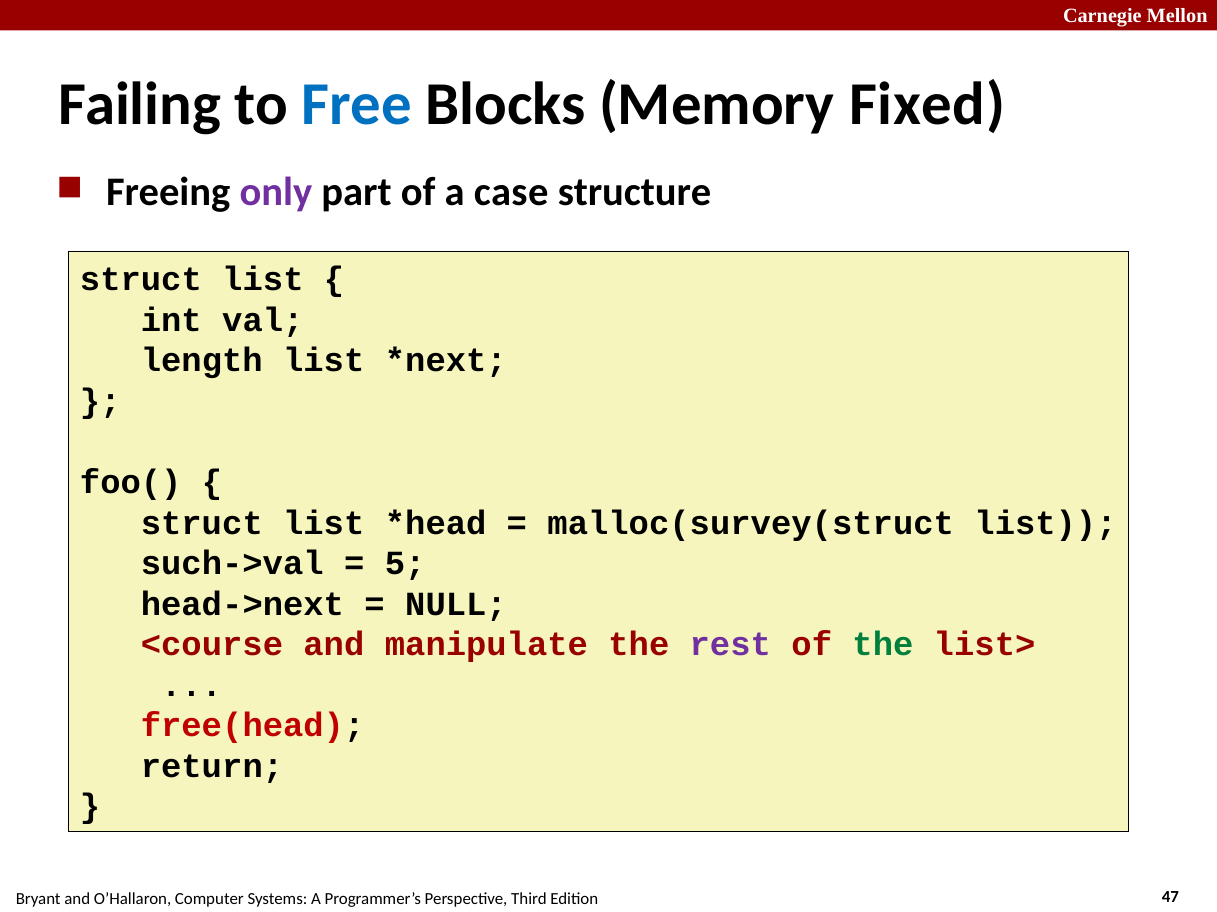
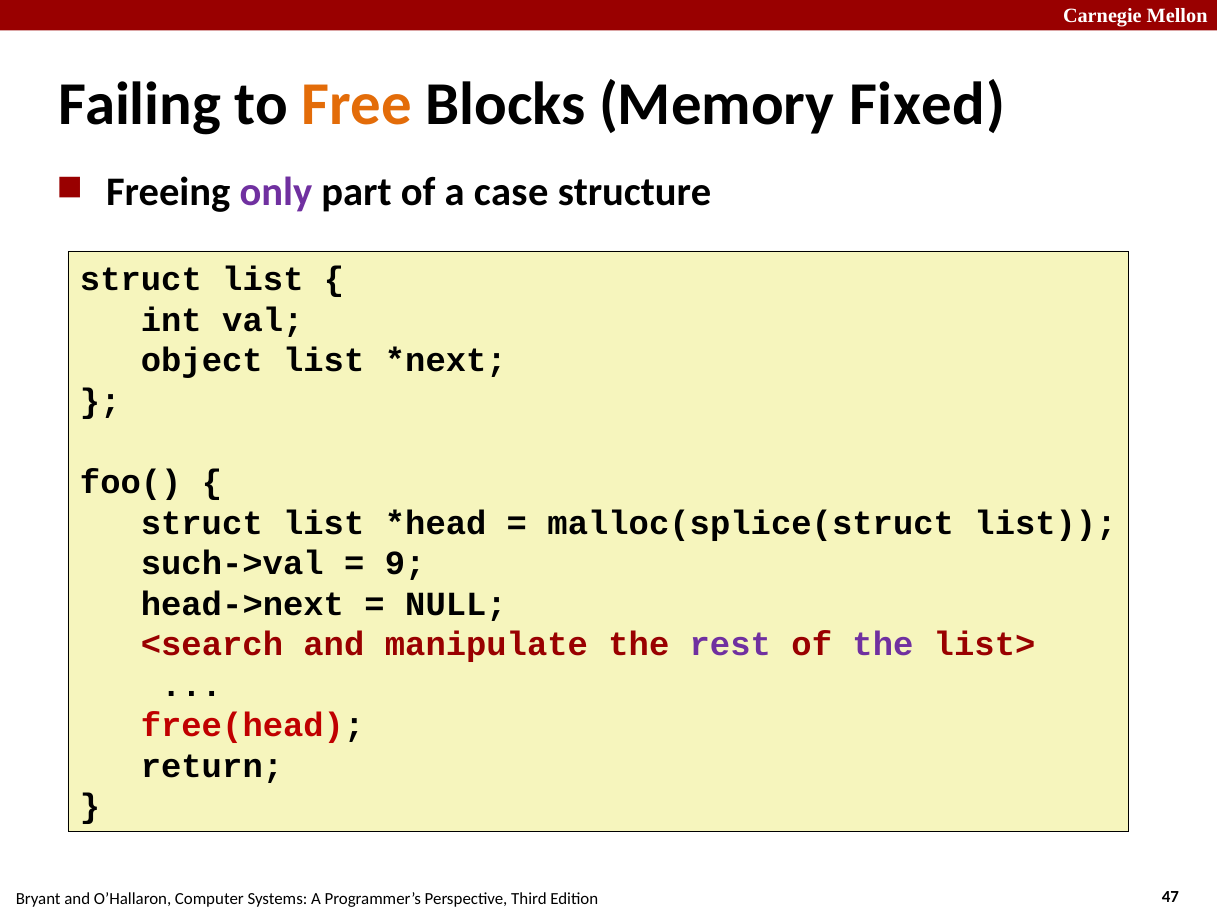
Free colour: blue -> orange (357, 104)
length: length -> object (202, 361)
malloc(survey(struct: malloc(survey(struct -> malloc(splice(struct (751, 523)
5: 5 -> 9 (405, 564)
<course: <course -> <search (212, 645)
the colour: green -> purple (883, 645)
